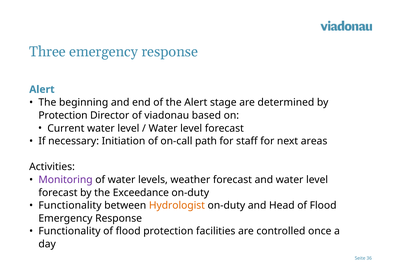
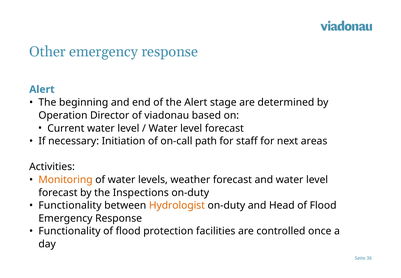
Three: Three -> Other (48, 52)
Protection: Protection -> Operation (63, 115)
Monitoring colour: purple -> orange (66, 180)
Exceedance: Exceedance -> Inspections (141, 192)
